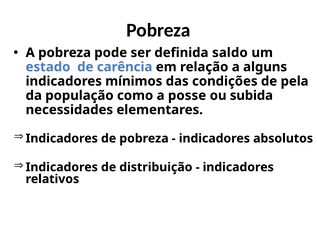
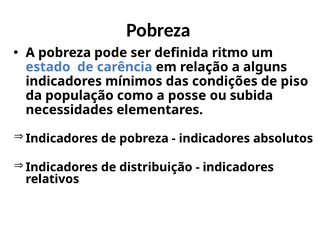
saldo: saldo -> ritmo (230, 53)
pela: pela -> piso (294, 81)
